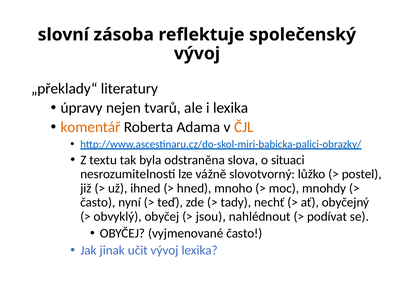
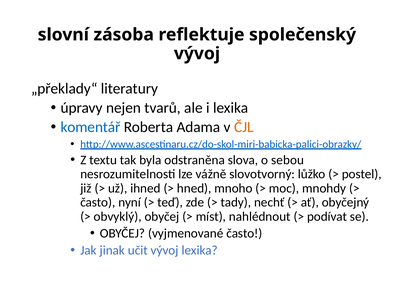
komentář colour: orange -> blue (91, 127)
situaci: situaci -> sebou (288, 160)
jsou: jsou -> míst (211, 217)
